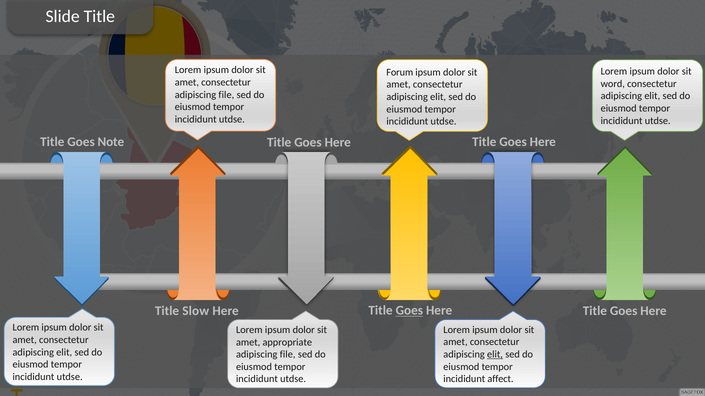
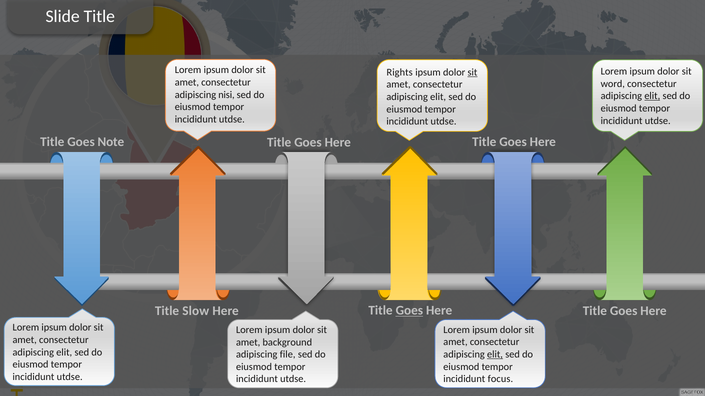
Forum: Forum -> Rights (400, 72)
sit underline: none -> present (473, 72)
file: file -> nisi (226, 95)
elit underline: none -> present (652, 96)
appropriate: appropriate -> background (287, 343)
affect: affect -> focus (500, 380)
